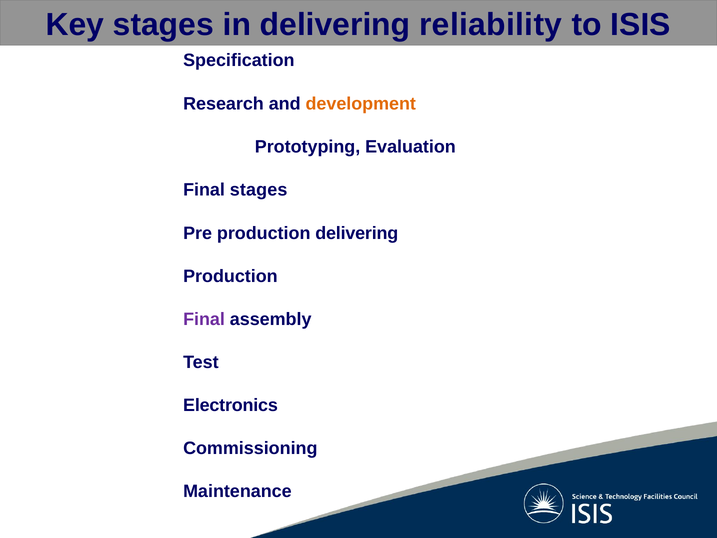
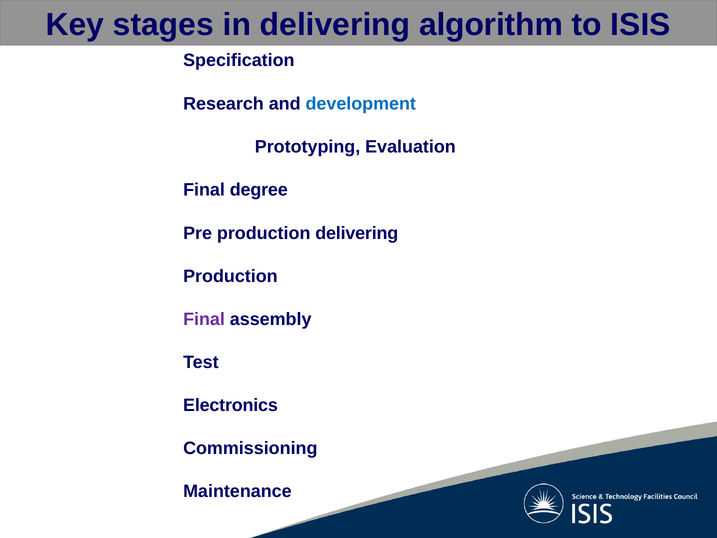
reliability: reliability -> algorithm (491, 25)
development colour: orange -> blue (361, 104)
Final stages: stages -> degree (259, 190)
